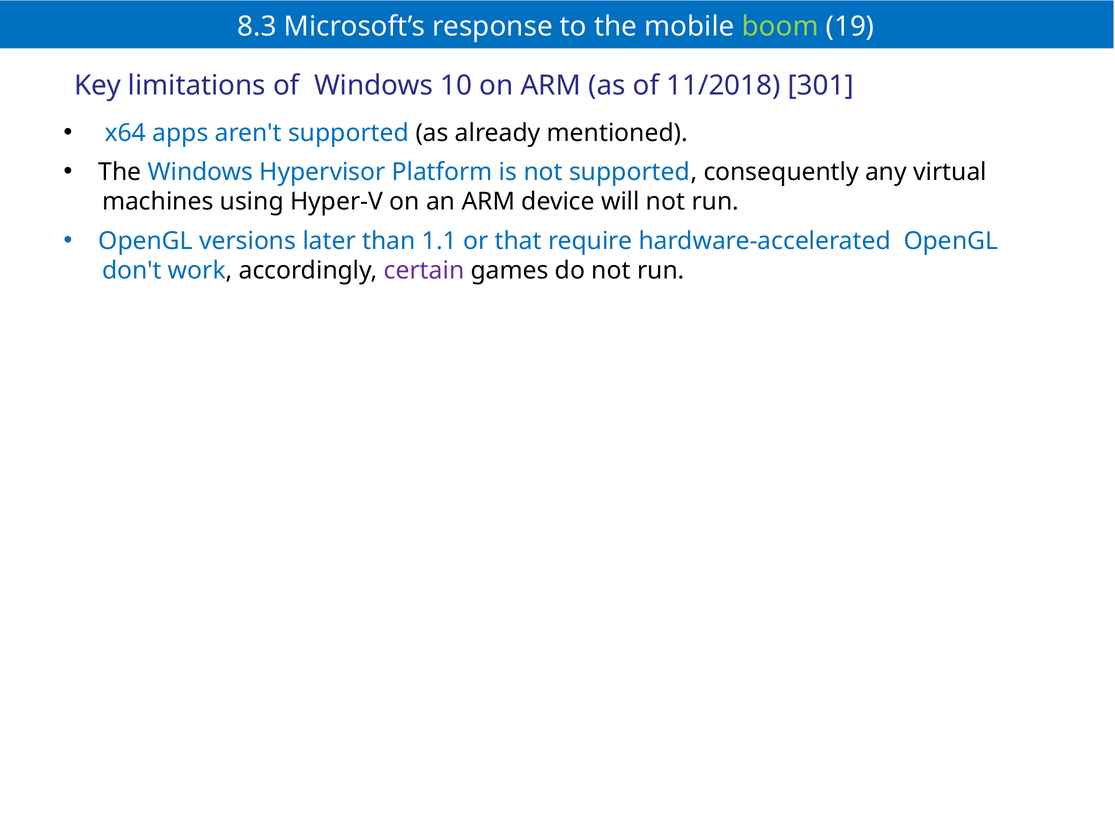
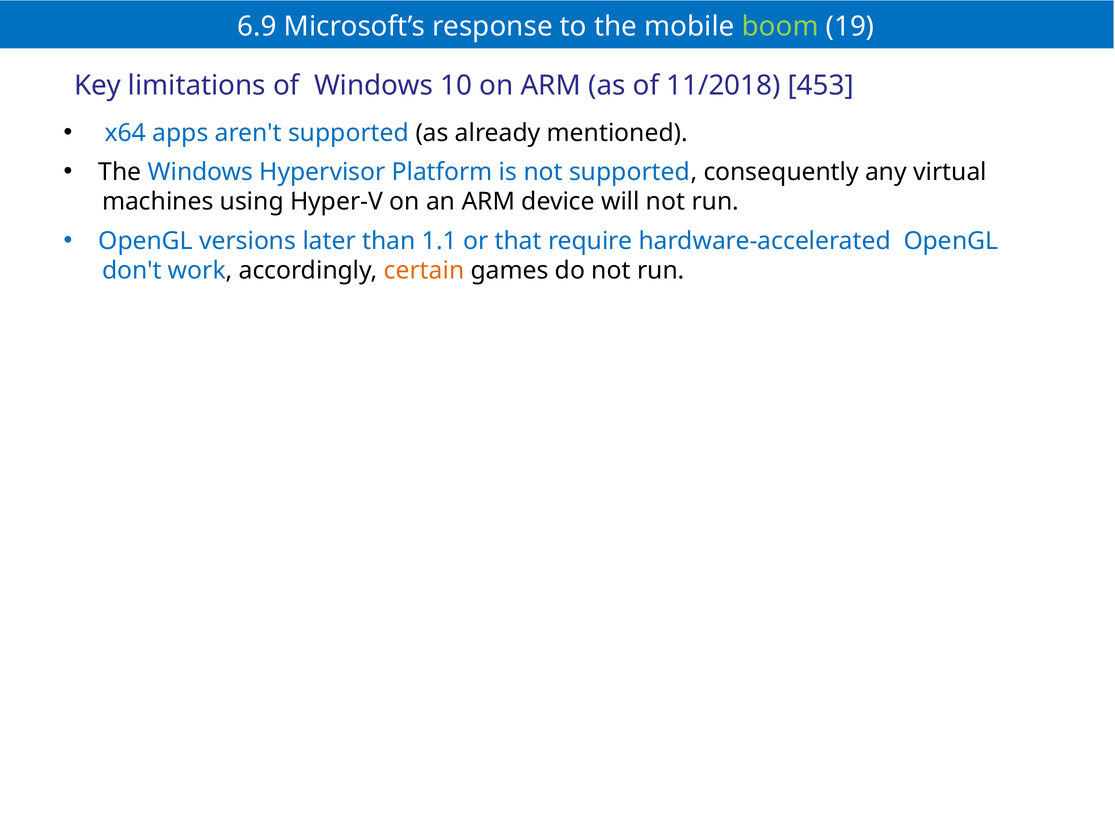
8.3: 8.3 -> 6.9 (257, 26)
301: 301 -> 453 (821, 86)
certain colour: purple -> orange (424, 270)
